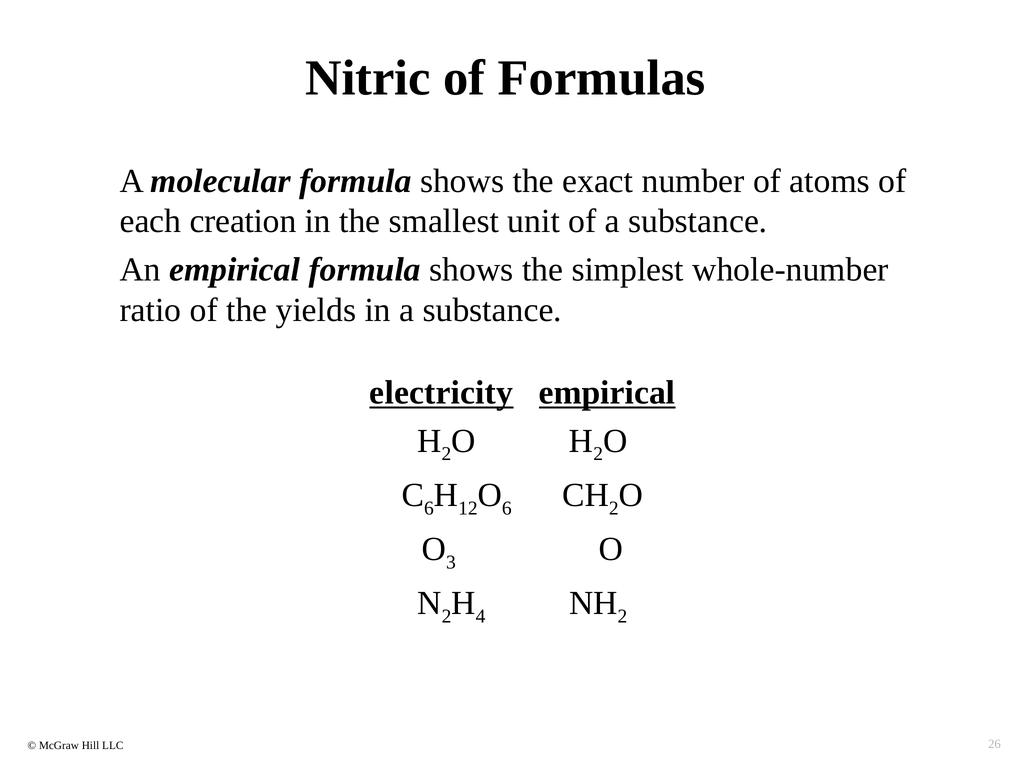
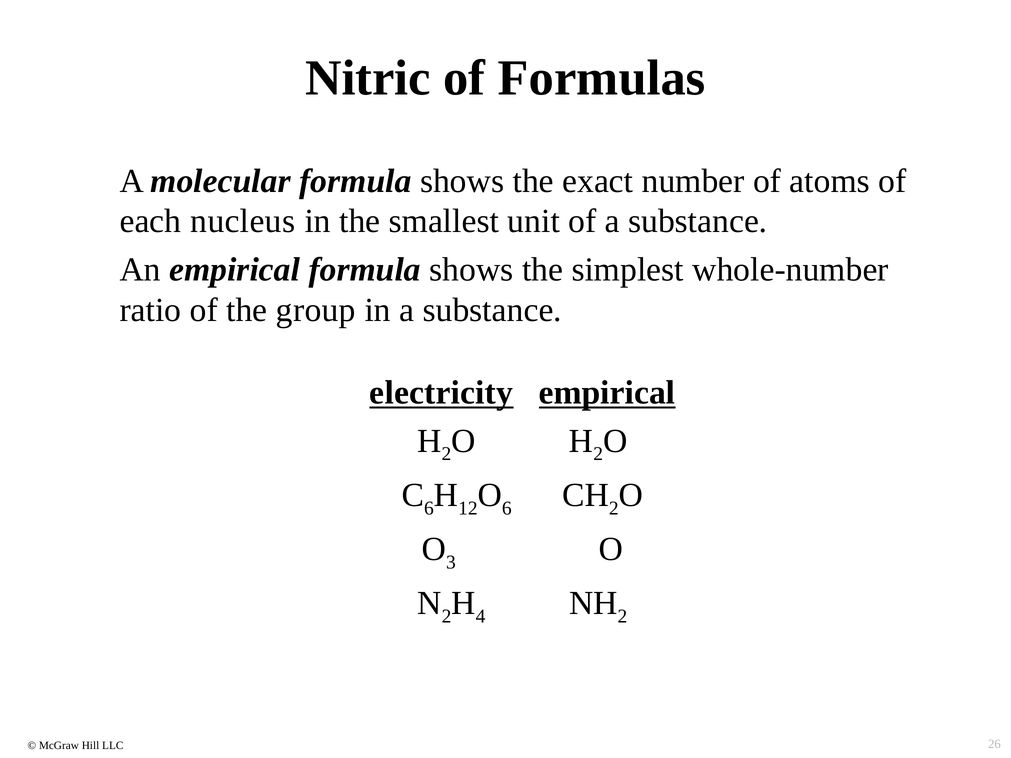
creation: creation -> nucleus (243, 221)
yields: yields -> group (316, 310)
